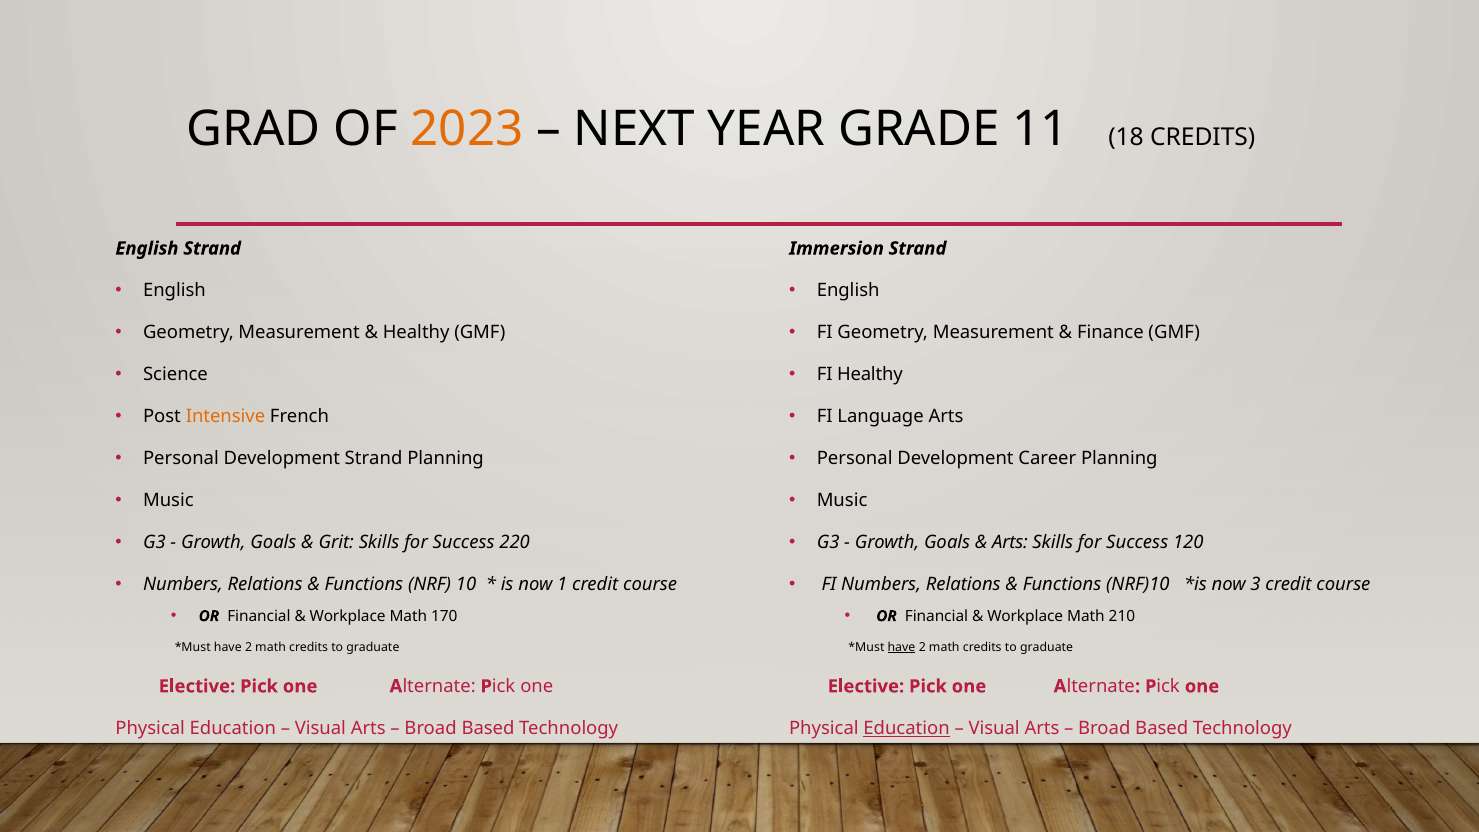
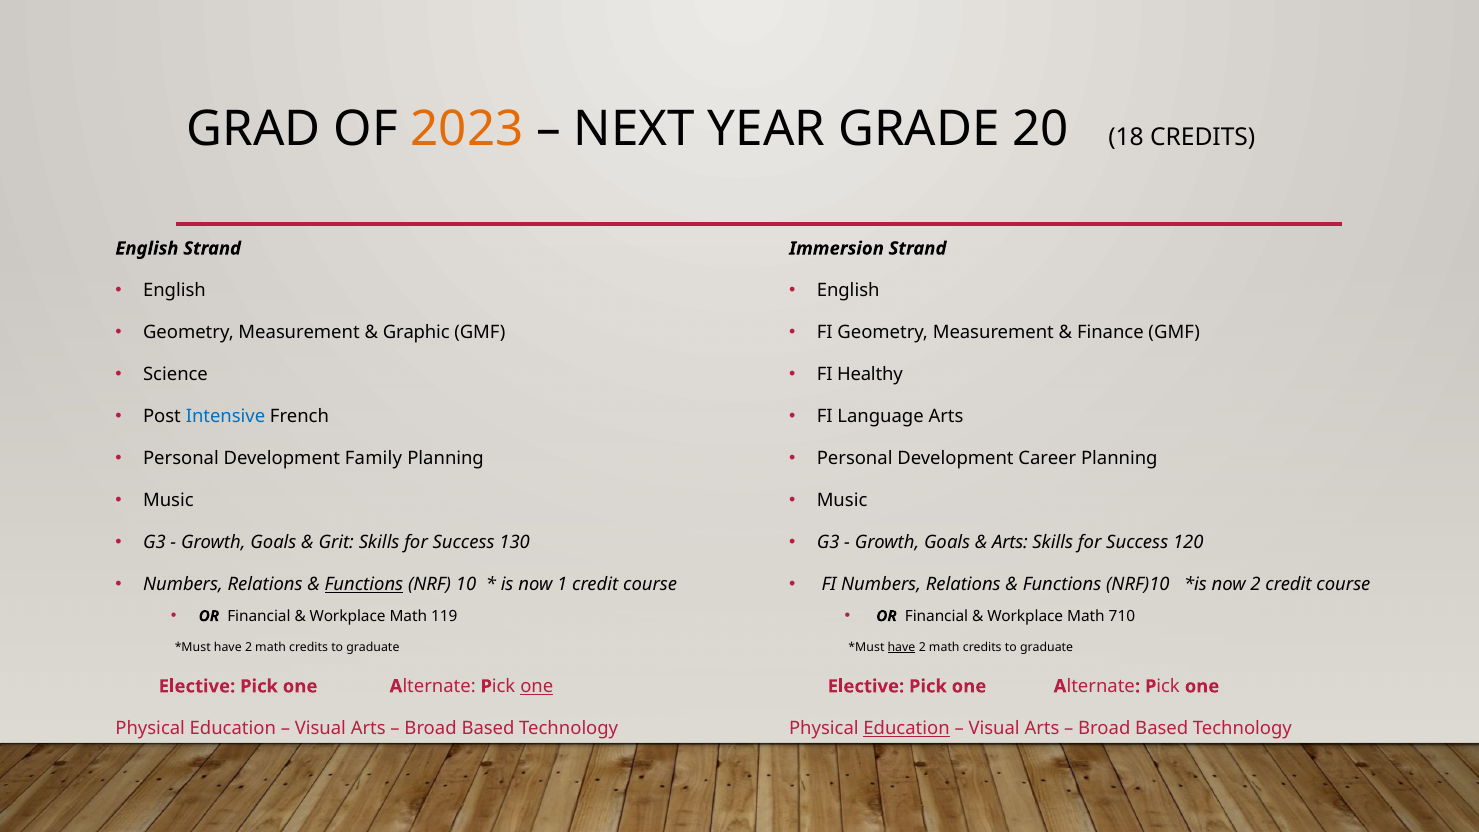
11: 11 -> 20 (1041, 130)
Healthy: Healthy -> Graphic (416, 332)
Intensive colour: orange -> blue (226, 417)
Development Strand: Strand -> Family (373, 459)
220: 220 -> 130 (515, 543)
Functions underline: none -> present (364, 585)
now 3: 3 -> 2 (1256, 585)
170: 170 -> 119 (444, 616)
210: 210 -> 710 (1122, 616)
one underline: none -> present (537, 686)
